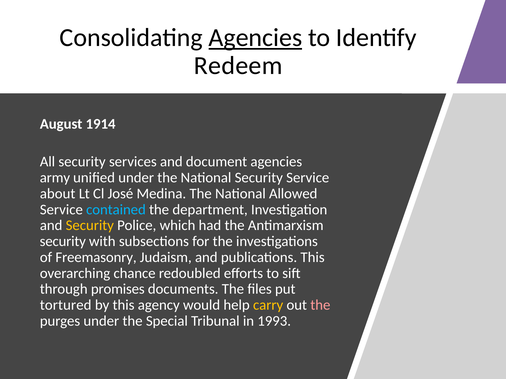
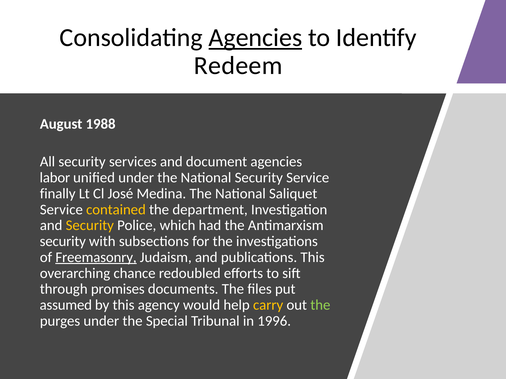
1914: 1914 -> 1988 (101, 124)
army: army -> labor (55, 178)
about: about -> finally (58, 194)
Allowed: Allowed -> Saliquet (293, 194)
contained colour: light blue -> yellow (116, 210)
Freemasonry underline: none -> present (96, 258)
tortured: tortured -> assumed (66, 305)
the colour: pink -> light green (320, 305)
1993: 1993 -> 1996 (274, 321)
